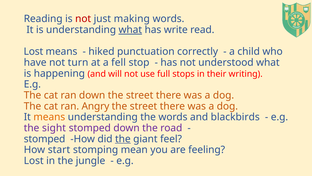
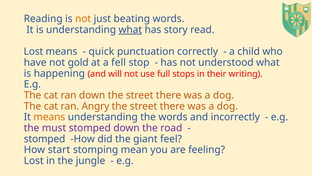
not colour: red -> orange (83, 19)
making: making -> beating (132, 19)
write: write -> story (176, 30)
hiked: hiked -> quick (101, 51)
turn: turn -> gold (78, 62)
blackbirds: blackbirds -> incorrectly (235, 117)
sight: sight -> must (54, 128)
the underline: present -> none (123, 139)
